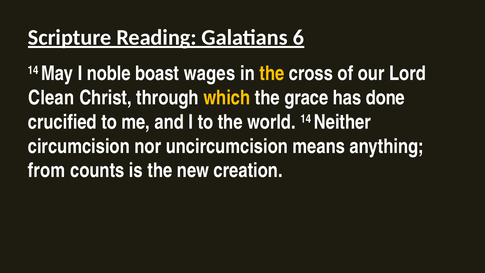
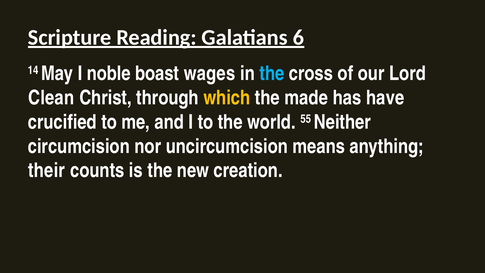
the colour: yellow -> light blue (272, 74)
grace: grace -> made (306, 98)
done: done -> have (385, 98)
world 14: 14 -> 55 (306, 119)
from: from -> their (47, 170)
